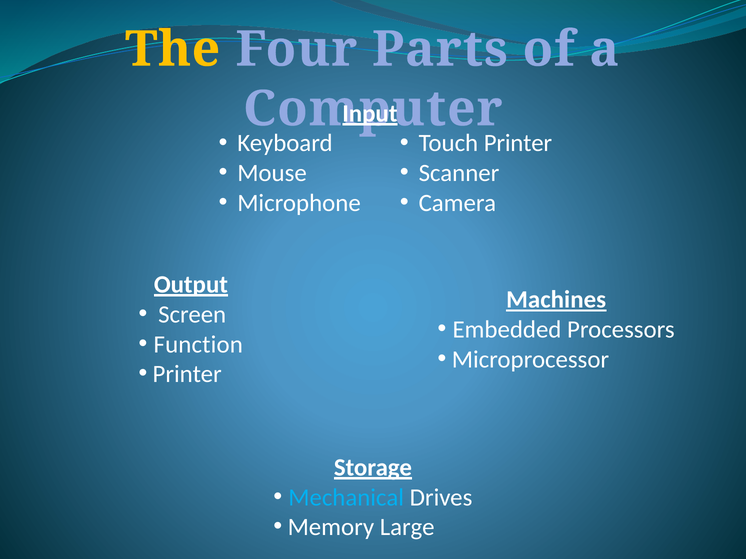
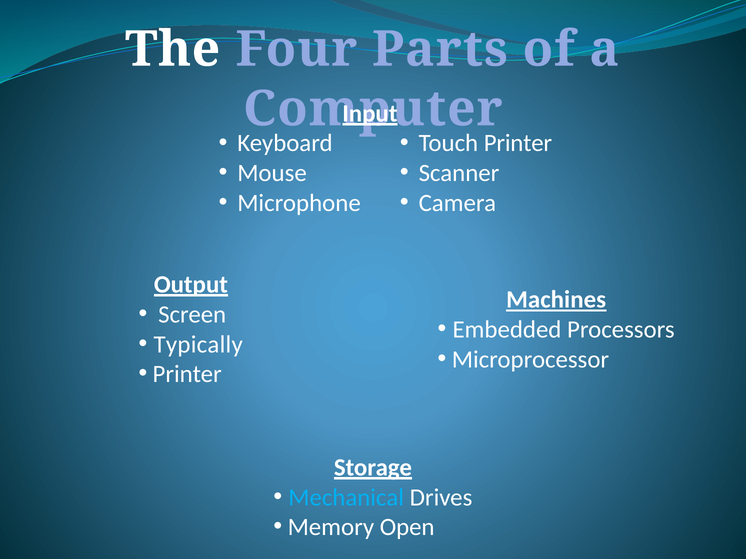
The colour: yellow -> white (173, 49)
Function: Function -> Typically (198, 345)
Large: Large -> Open (407, 528)
